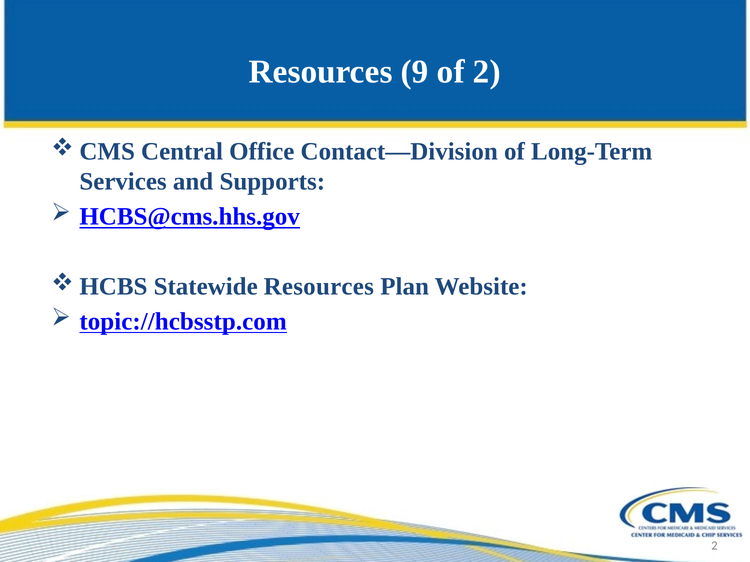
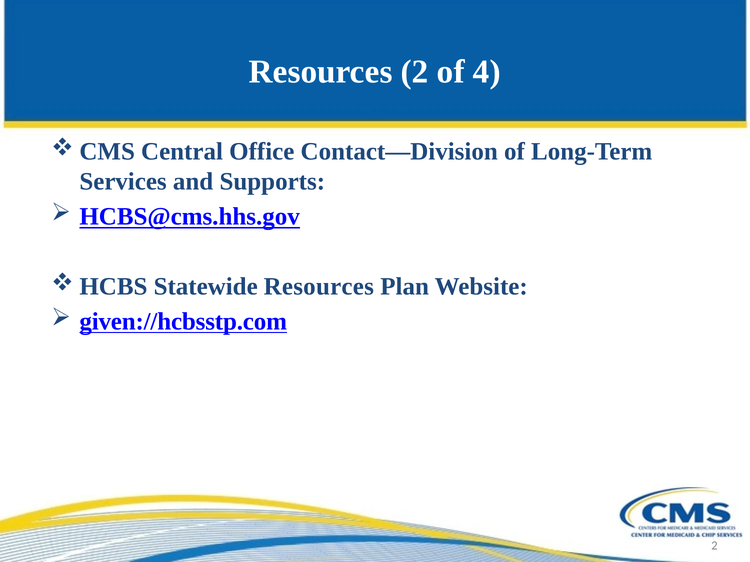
Resources 9: 9 -> 2 (415, 72)
of 2: 2 -> 4 (487, 72)
topic://hcbsstp.com: topic://hcbsstp.com -> given://hcbsstp.com (183, 322)
